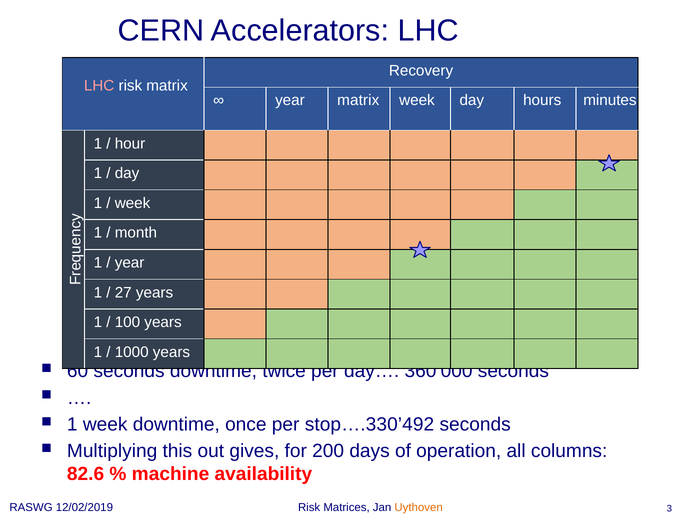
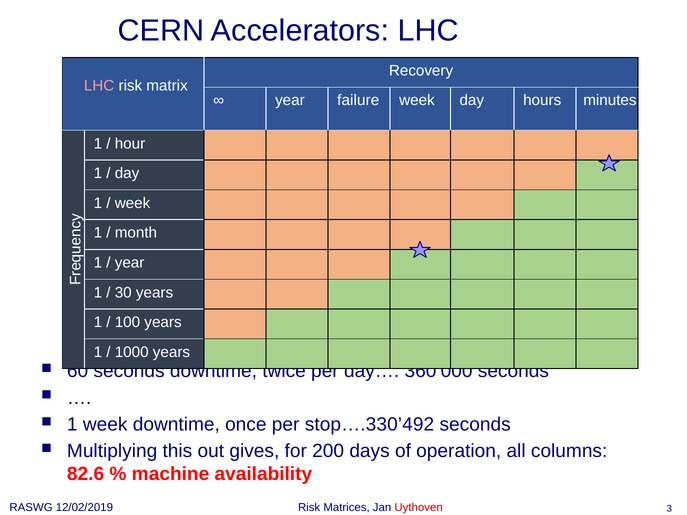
year matrix: matrix -> failure (358, 100)
27: 27 -> 30 (123, 293)
Uythoven colour: orange -> red (419, 508)
